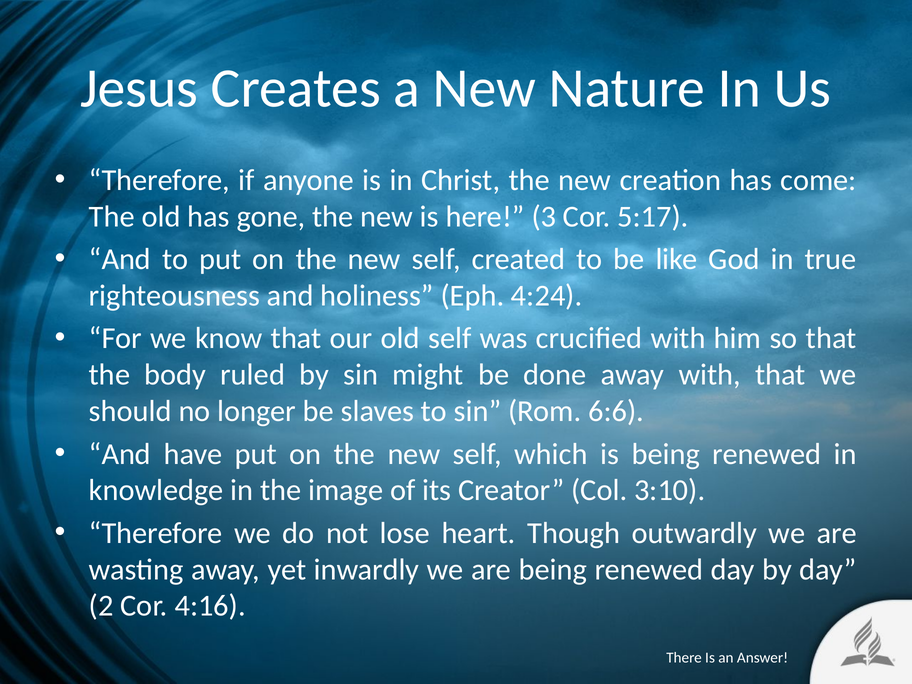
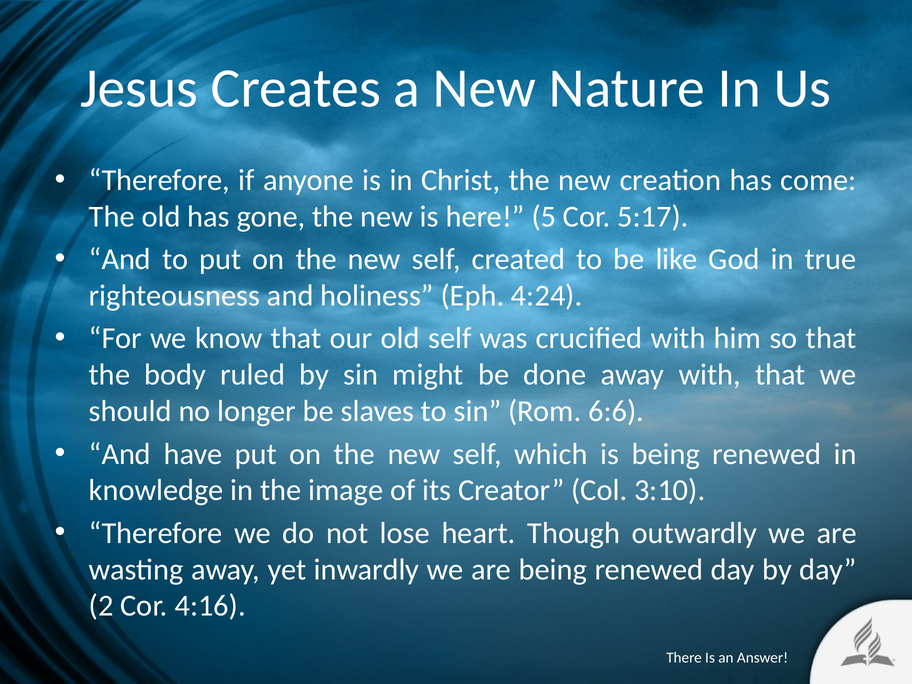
3: 3 -> 5 (544, 217)
